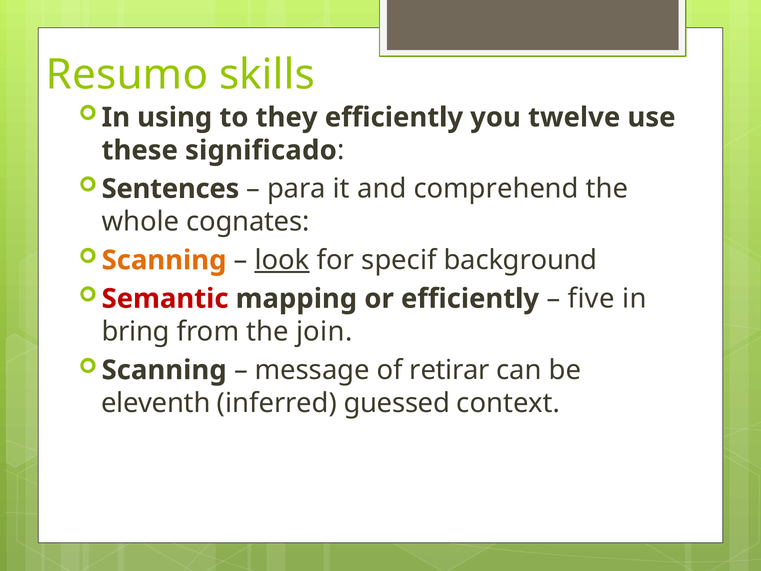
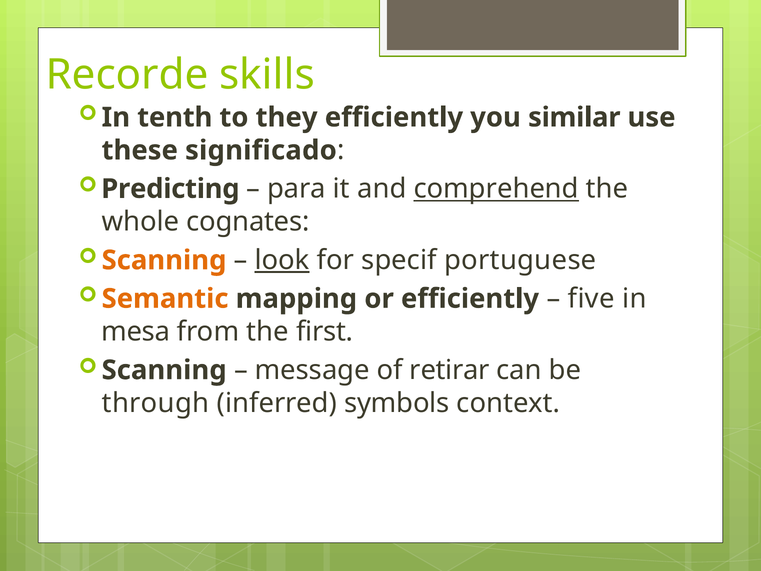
Resumo: Resumo -> Recorde (127, 75)
using: using -> tenth (175, 117)
twelve: twelve -> similar (574, 117)
Sentences: Sentences -> Predicting (170, 189)
comprehend underline: none -> present (496, 189)
background: background -> portuguese (520, 260)
Semantic colour: red -> orange (165, 299)
bring: bring -> mesa (136, 332)
join: join -> first (325, 332)
eleventh: eleventh -> through (155, 403)
guessed: guessed -> symbols (397, 403)
